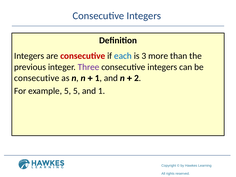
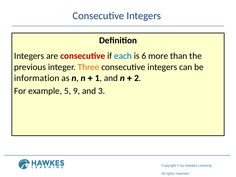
3: 3 -> 6 (144, 56)
Three colour: purple -> orange (89, 67)
consecutive: consecutive -> information (37, 78)
5 5: 5 -> 9 (77, 91)
and 1: 1 -> 3 (102, 91)
